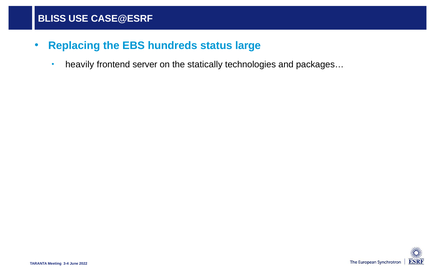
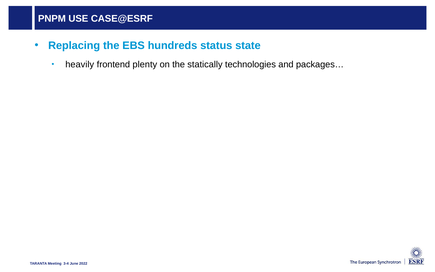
BLISS: BLISS -> PNPM (52, 18)
large: large -> state (248, 46)
server: server -> plenty (145, 65)
